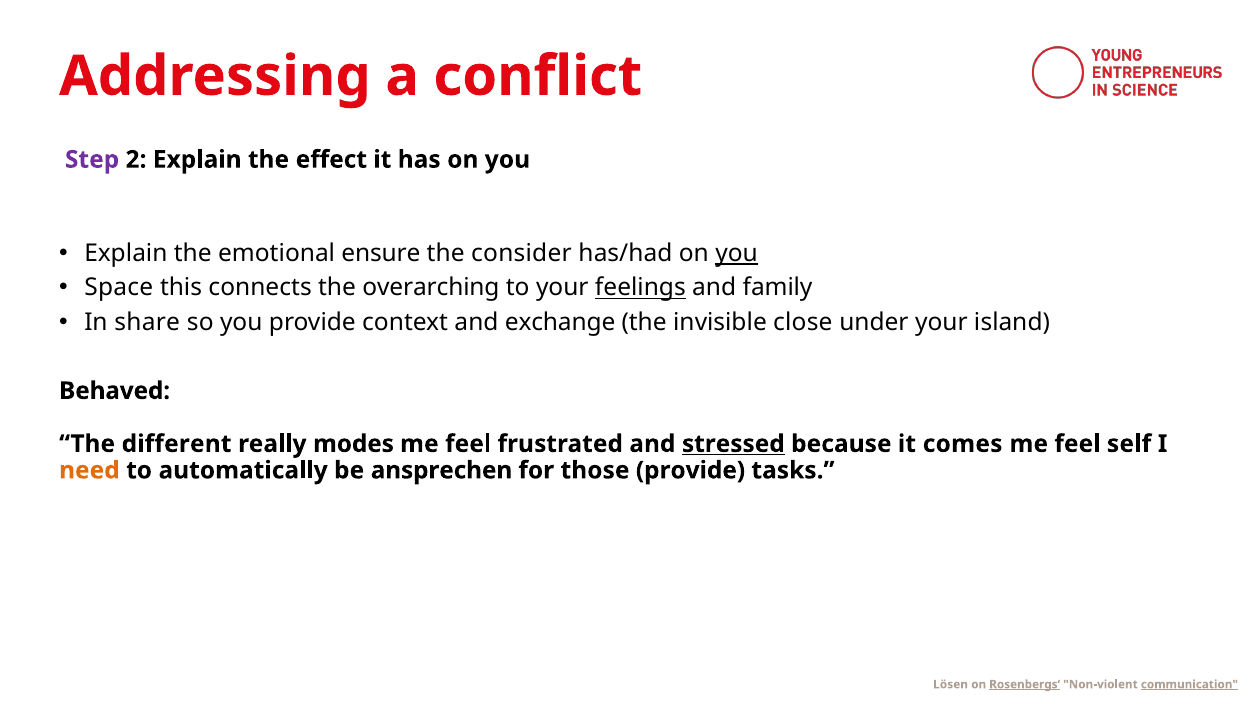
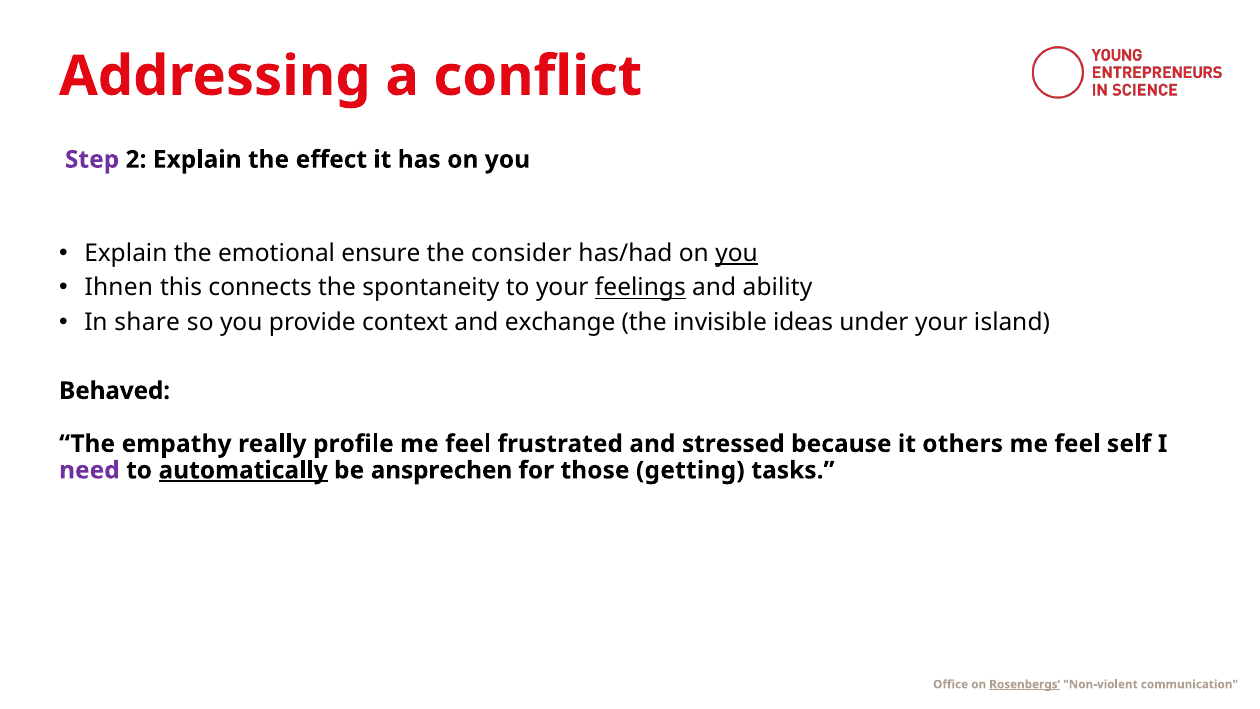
Space: Space -> Ihnen (119, 288)
overarching: overarching -> spontaneity (431, 288)
family: family -> ability (777, 288)
close: close -> ideas (803, 322)
different: different -> empathy (177, 444)
modes: modes -> profile (353, 444)
stressed underline: present -> none (733, 444)
comes: comes -> others (963, 444)
need colour: orange -> purple (89, 470)
automatically underline: none -> present (243, 470)
those provide: provide -> getting (690, 470)
Lösen: Lösen -> Office (951, 684)
communication underline: present -> none (1189, 684)
